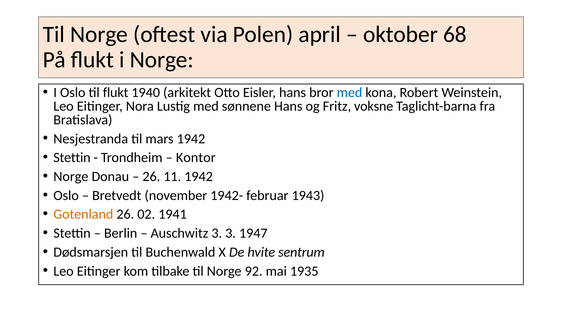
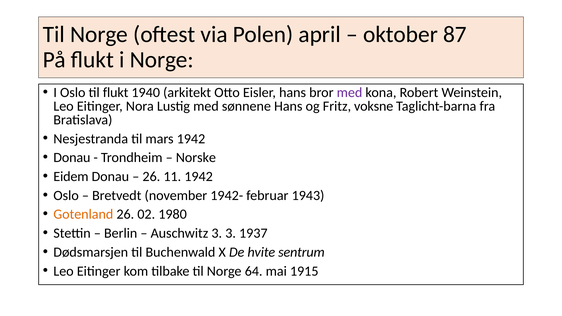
68: 68 -> 87 (455, 35)
med colour: blue -> purple (350, 93)
Stettin: Stettin -> Donau (72, 158)
Kontor: Kontor -> Norske (196, 158)
Norge: Norge -> Eidem (71, 177)
1941: 1941 -> 1980 (173, 214)
1947: 1947 -> 1937 (253, 233)
92: 92 -> 64 (254, 271)
1935: 1935 -> 1915 (304, 271)
